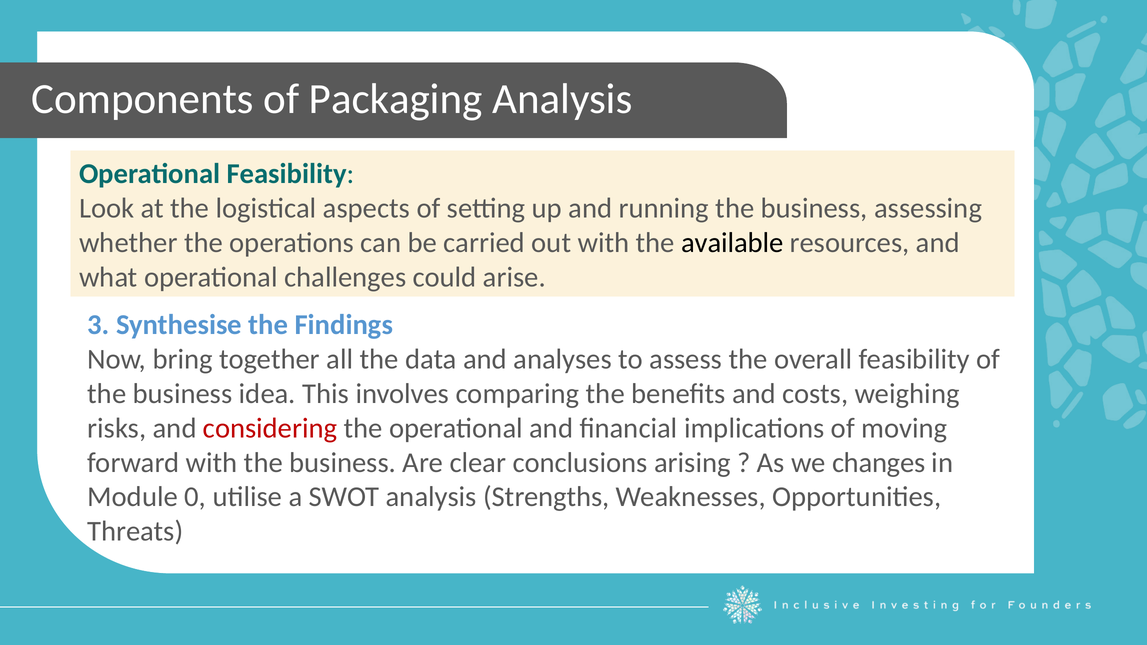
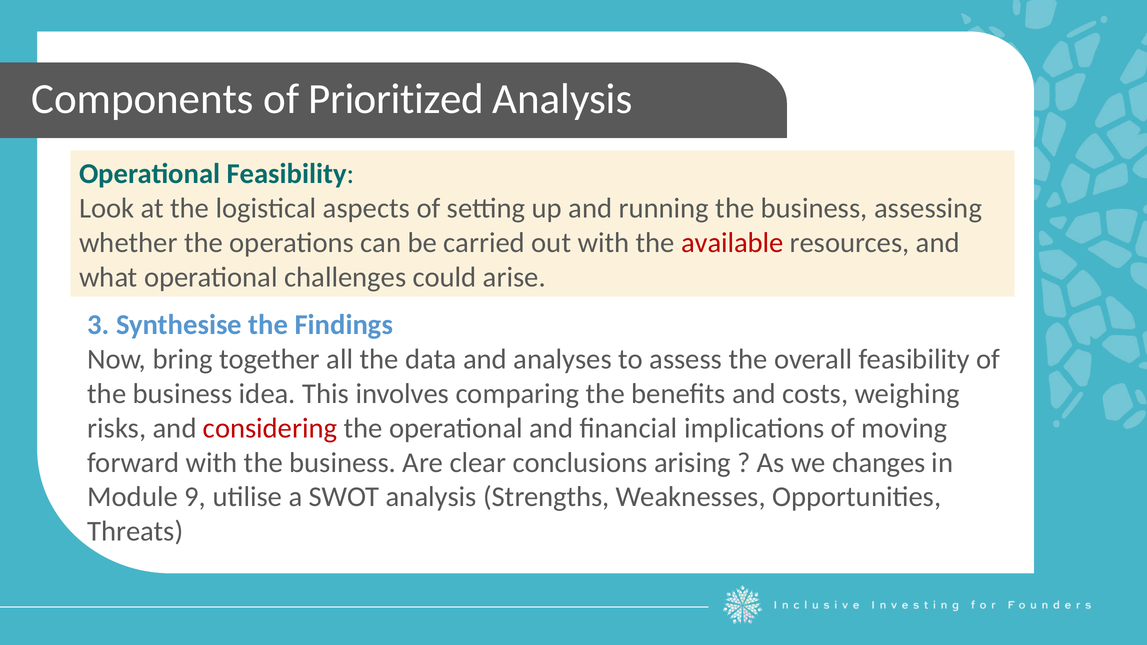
Packaging: Packaging -> Prioritized (396, 99)
available colour: black -> red (732, 243)
0: 0 -> 9 (195, 497)
